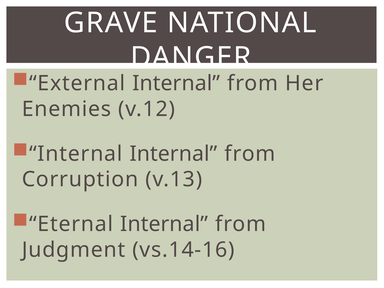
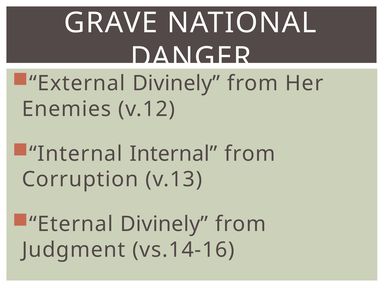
External Internal: Internal -> Divinely (176, 83)
Eternal Internal: Internal -> Divinely (164, 224)
